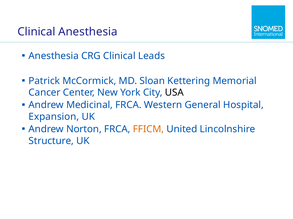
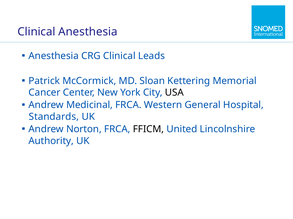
Expansion: Expansion -> Standards (54, 117)
FFICM colour: orange -> black (148, 130)
Structure: Structure -> Authority (51, 141)
